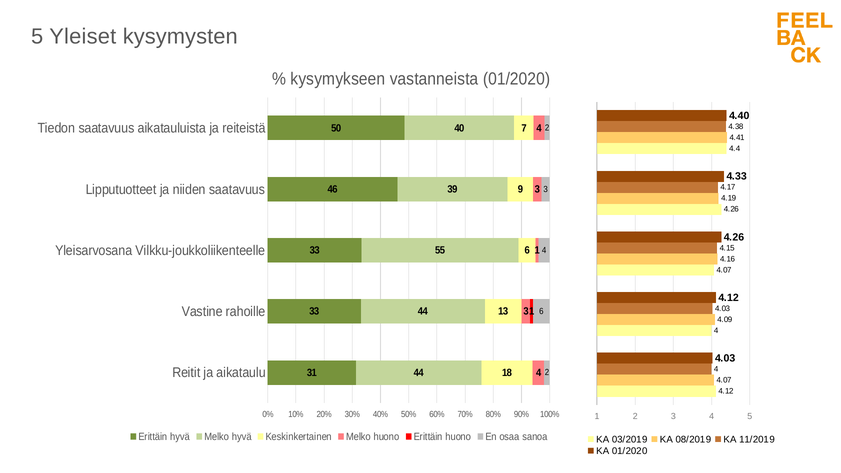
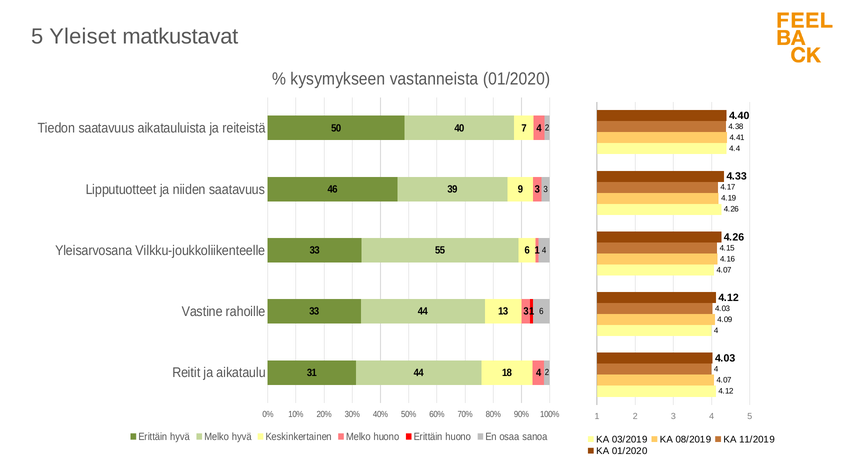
kysymysten: kysymysten -> matkustavat (180, 37)
